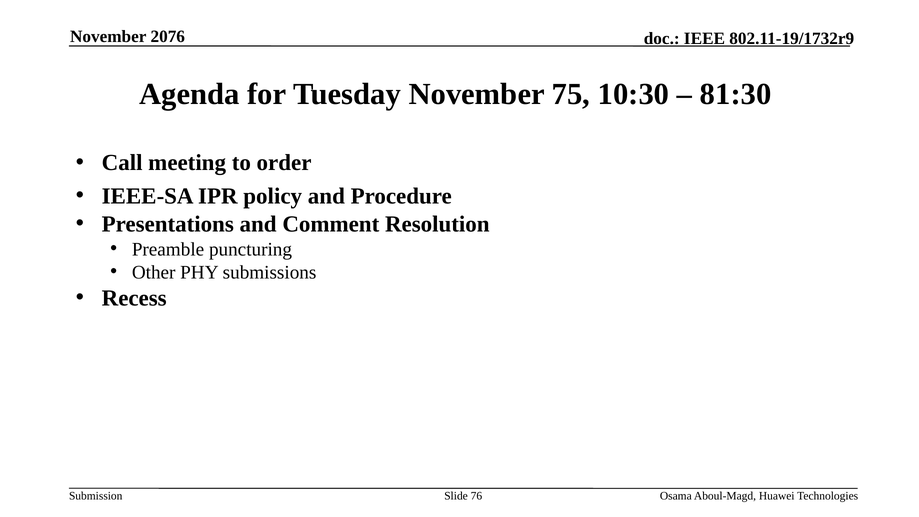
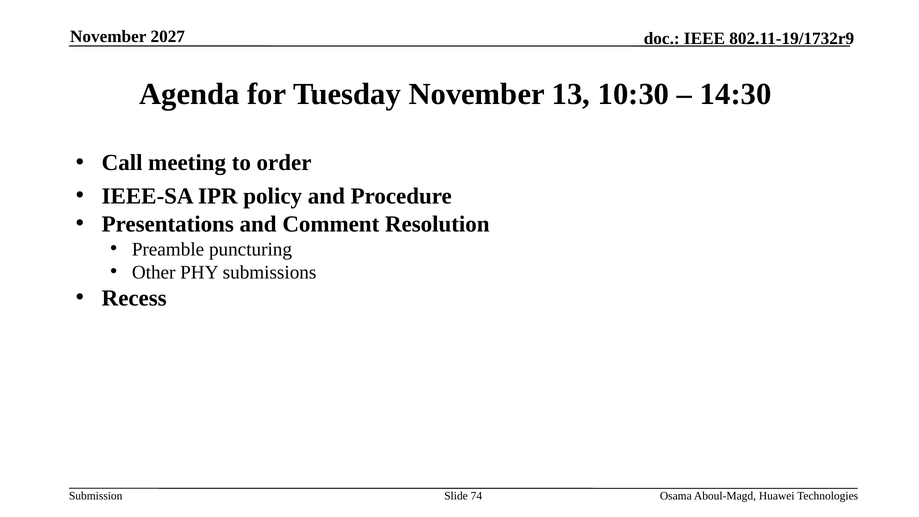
2076: 2076 -> 2027 (168, 37)
75: 75 -> 13 (571, 94)
81:30: 81:30 -> 14:30 (736, 94)
76: 76 -> 74 (476, 496)
